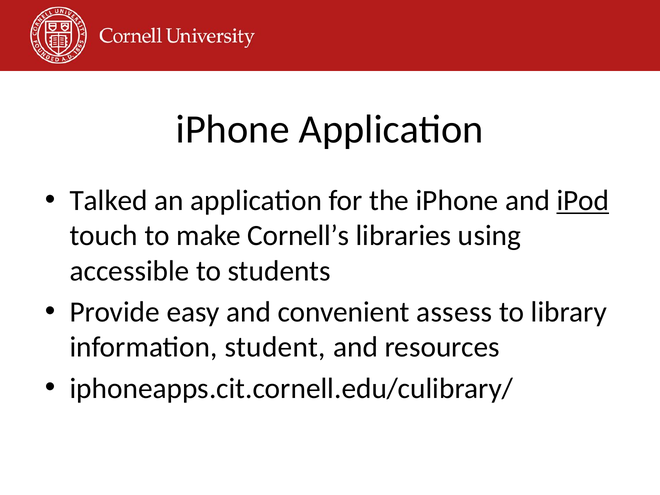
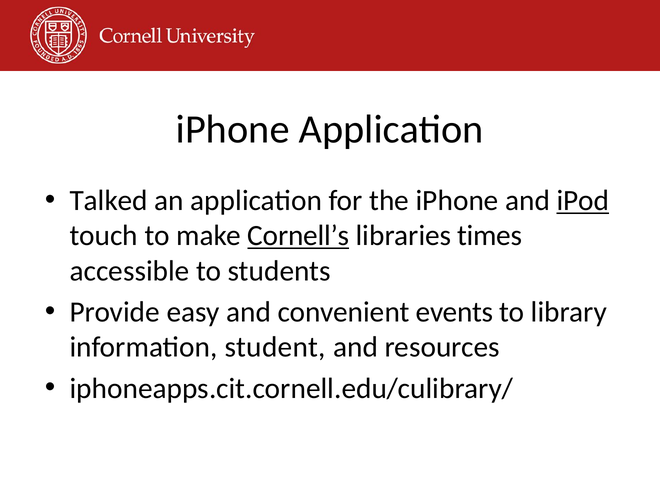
Cornell’s underline: none -> present (298, 236)
using: using -> times (490, 236)
assess: assess -> events (455, 312)
